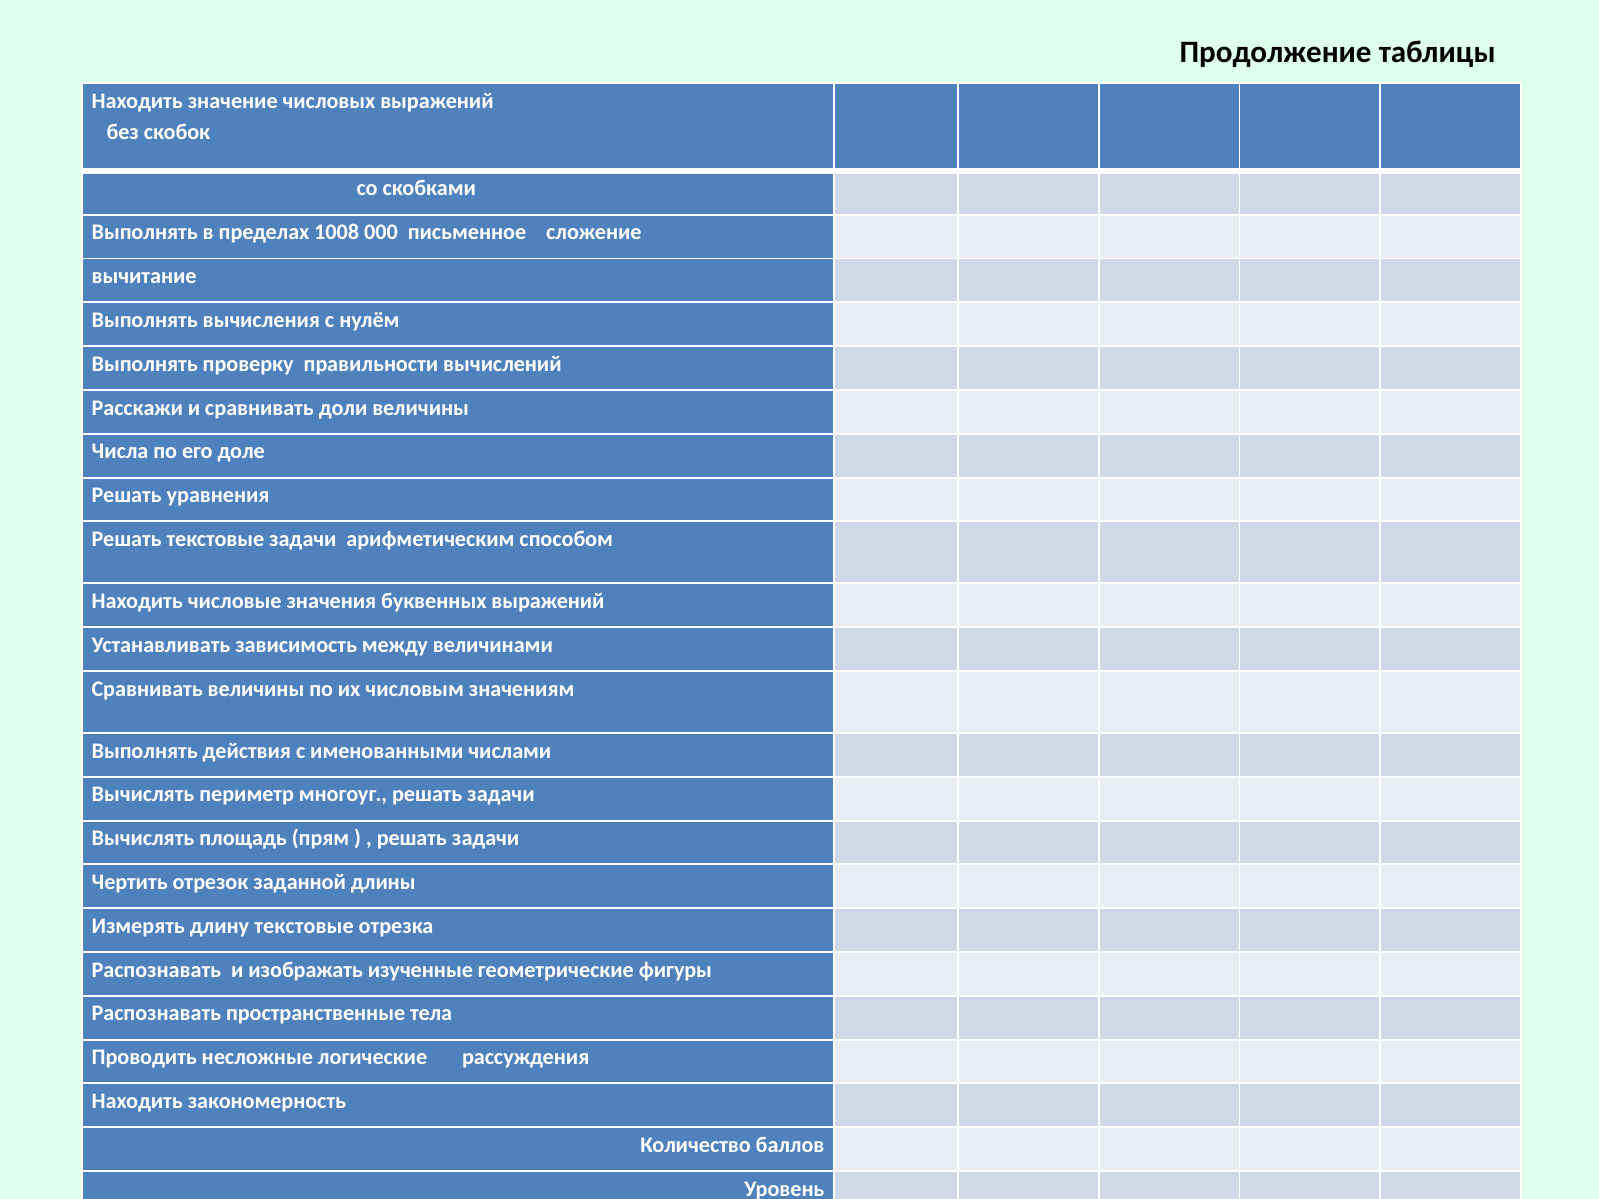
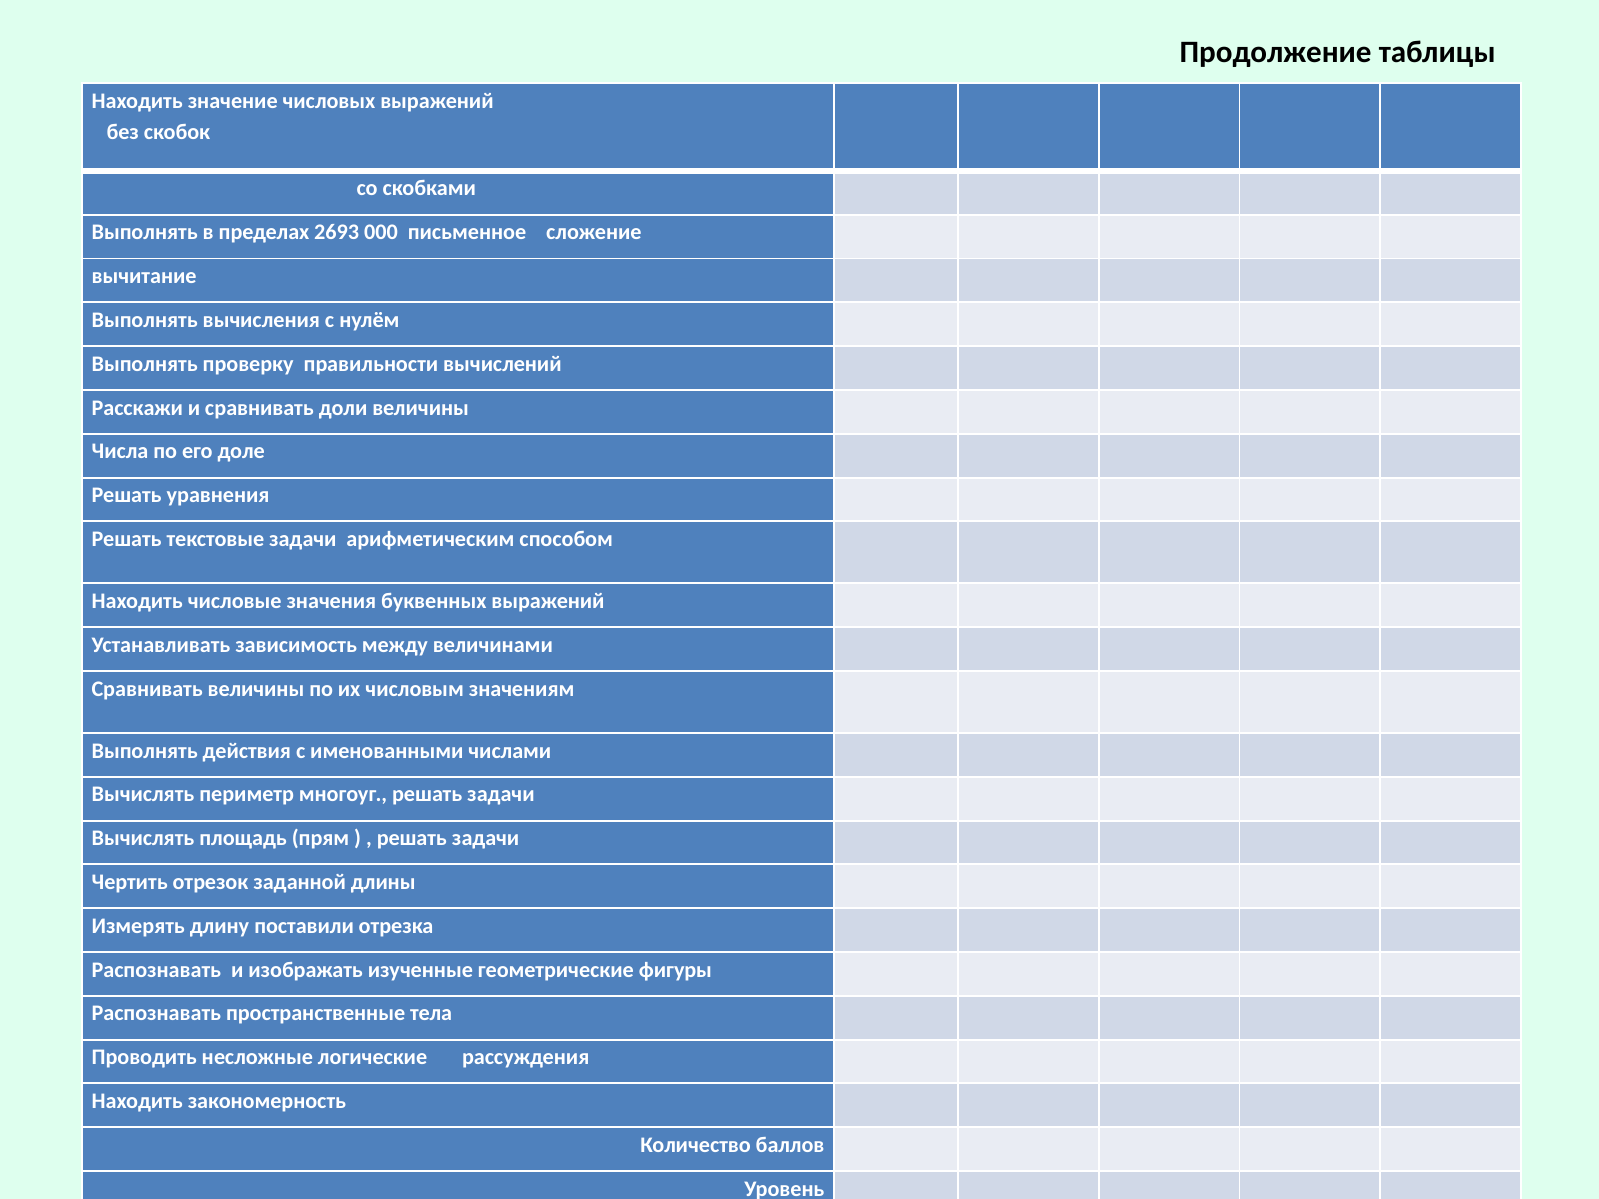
1008: 1008 -> 2693 (337, 233)
длину текстовые: текстовые -> поставили (304, 926)
